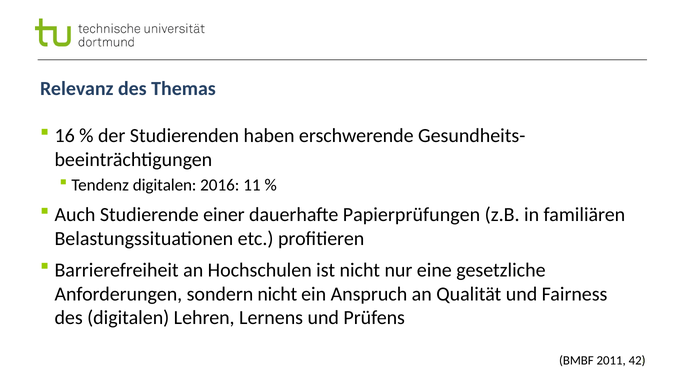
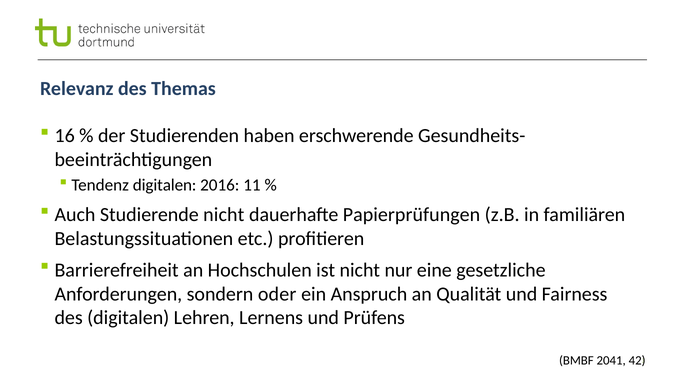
Studierende einer: einer -> nicht (224, 215)
sondern nicht: nicht -> oder (277, 294)
2011: 2011 -> 2041 (611, 361)
